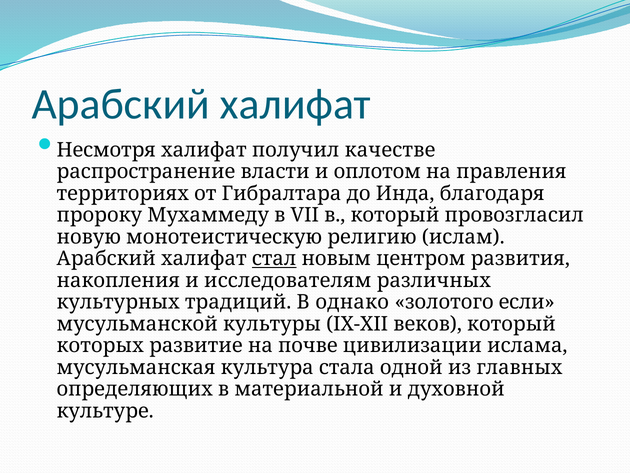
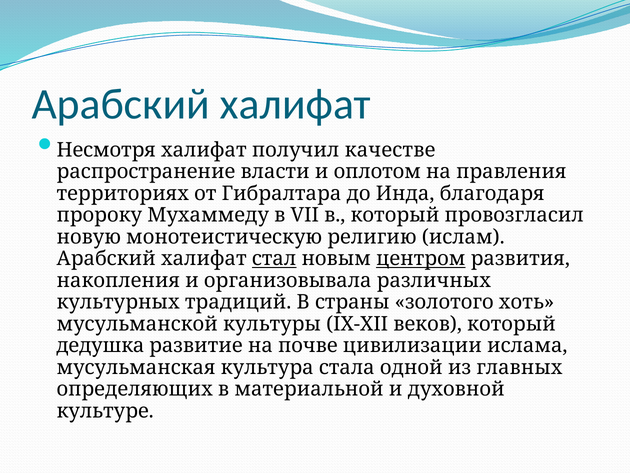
центром underline: none -> present (421, 259)
исследователям: исследователям -> организовывала (288, 280)
однако: однако -> страны (352, 302)
если: если -> хоть (527, 302)
которых: которых -> дедушка (100, 345)
